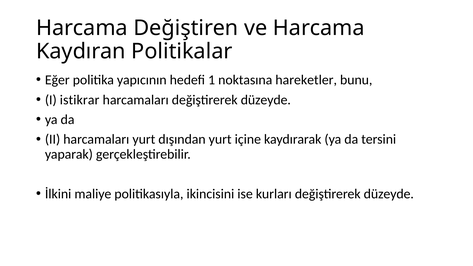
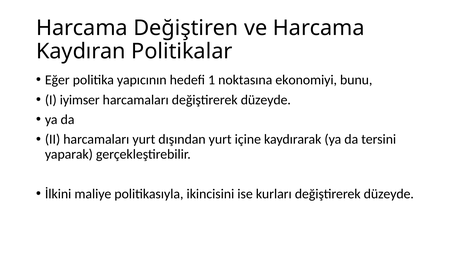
hareketler: hareketler -> ekonomiyi (306, 80)
istikrar: istikrar -> iyimser (80, 100)
